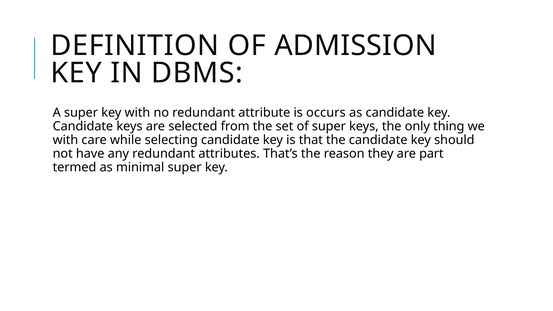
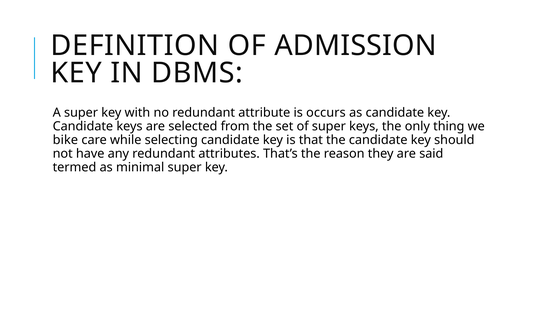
with: with -> bike (65, 140)
part: part -> said (431, 154)
